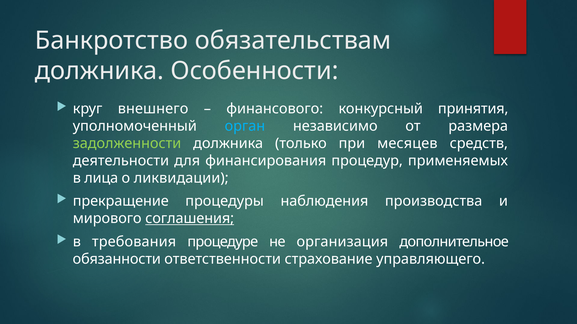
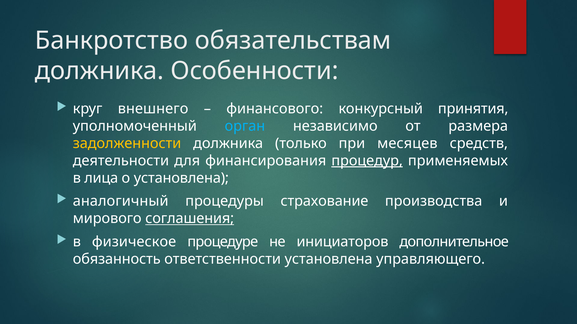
задолженности colour: light green -> yellow (127, 144)
процедур underline: none -> present (367, 161)
о ликвидации: ликвидации -> установлена (181, 178)
прекращение: прекращение -> аналогичный (121, 202)
наблюдения: наблюдения -> страхование (324, 202)
требования: требования -> физическое (134, 242)
организация: организация -> инициаторов (342, 242)
обязанности: обязанности -> обязанность (117, 260)
ответственности страхование: страхование -> установлена (329, 260)
